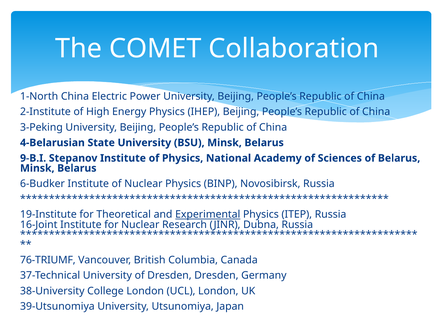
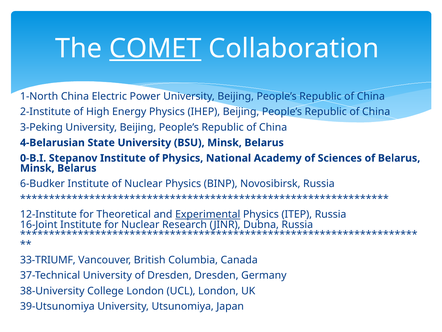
COMET underline: none -> present (155, 49)
9-B.I: 9-B.I -> 0-B.I (33, 158)
19-Institute: 19-Institute -> 12-Institute (48, 214)
76-TRIUMF: 76-TRIUMF -> 33-TRIUMF (48, 260)
